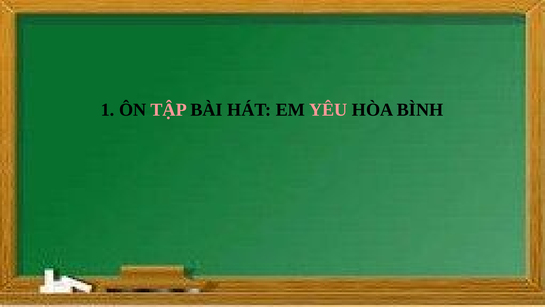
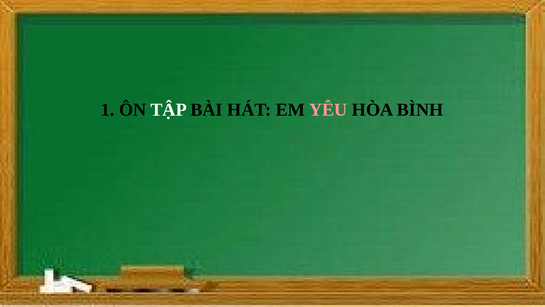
TẬP colour: pink -> white (169, 110)
